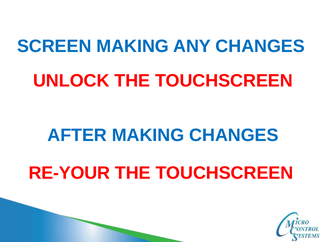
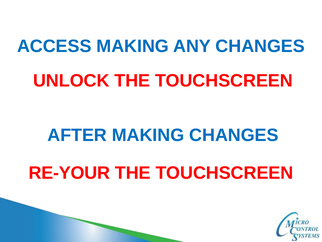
SCREEN: SCREEN -> ACCESS (54, 46)
